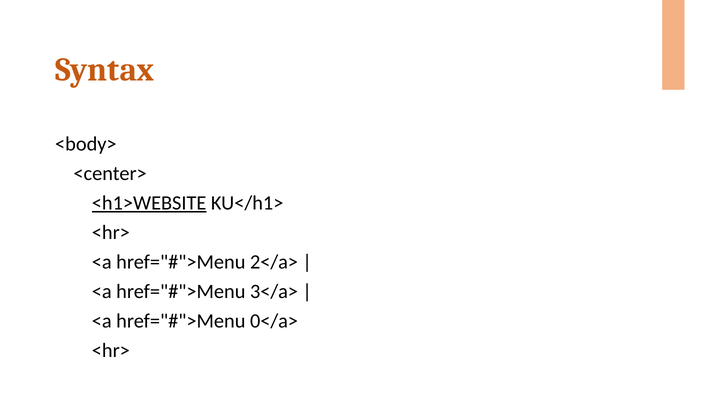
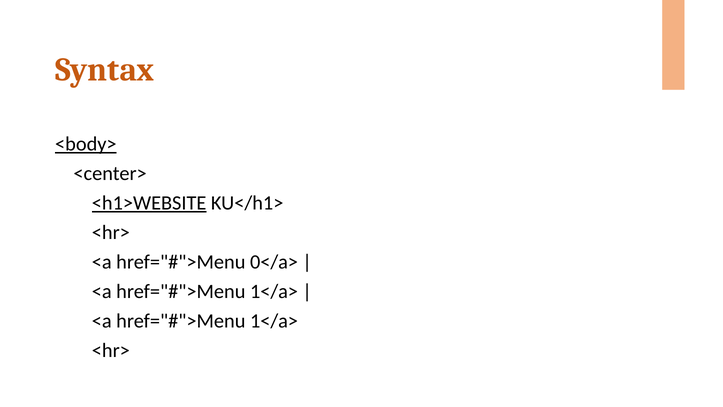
<body> underline: none -> present (86, 144)
2</a>: 2</a> -> 0</a> (274, 262)
3</a>: 3</a> -> 1</a> (274, 291)
0</a>: 0</a> -> 1</a> (274, 321)
